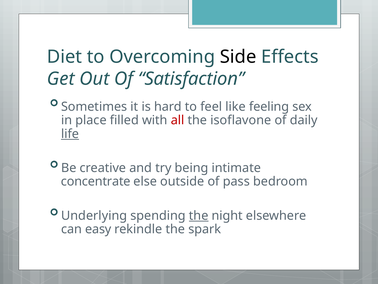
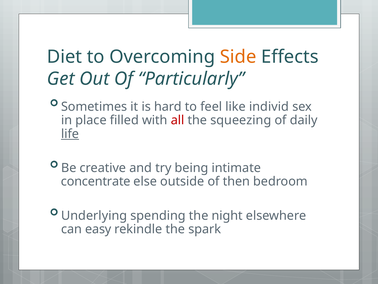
Side colour: black -> orange (238, 57)
Satisfaction: Satisfaction -> Particularly (191, 79)
feeling: feeling -> individ (269, 106)
isoflavone: isoflavone -> squeezing (241, 120)
pass: pass -> then (236, 181)
the underline: present -> none (199, 215)
